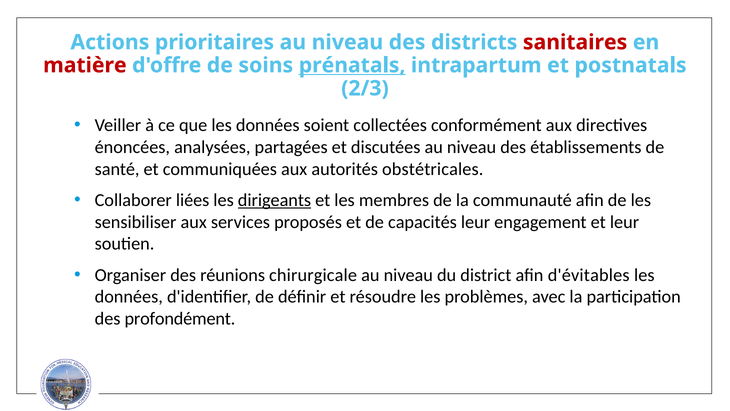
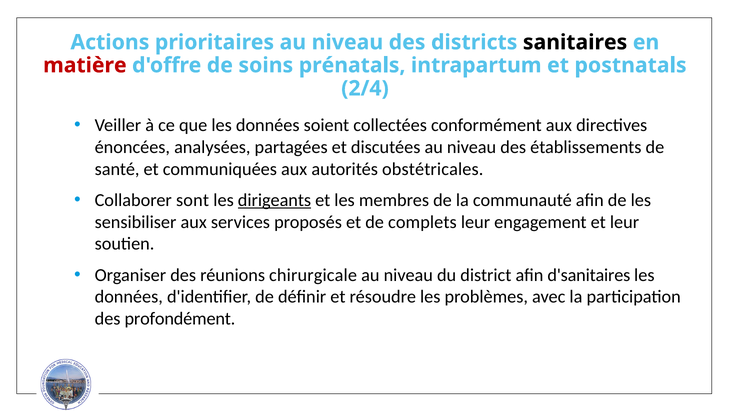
sanitaires colour: red -> black (575, 42)
prénatals underline: present -> none (352, 65)
2/3: 2/3 -> 2/4 (365, 88)
liées: liées -> sont (193, 200)
capacités: capacités -> complets (422, 222)
d'évitables: d'évitables -> d'sanitaires (589, 275)
